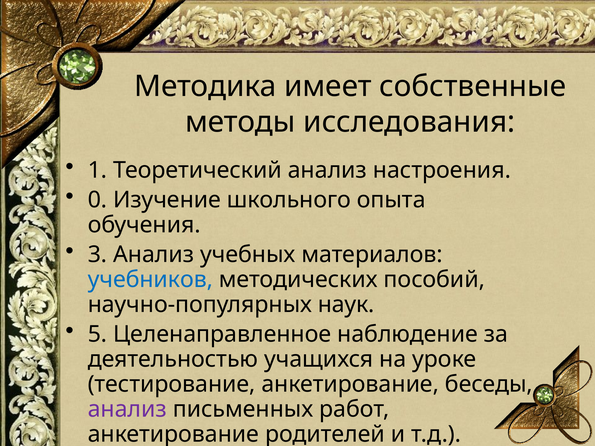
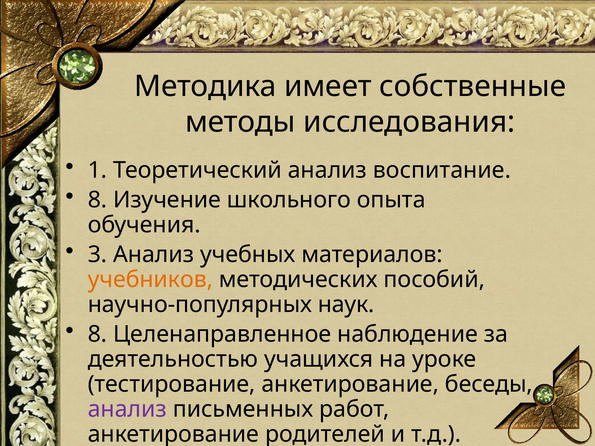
настроения: настроения -> воспитание (442, 170)
0: 0 -> 8 (97, 200)
учебников colour: blue -> orange (150, 280)
5: 5 -> 8 (97, 334)
